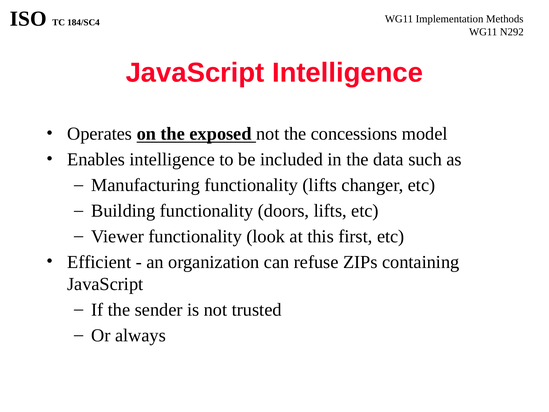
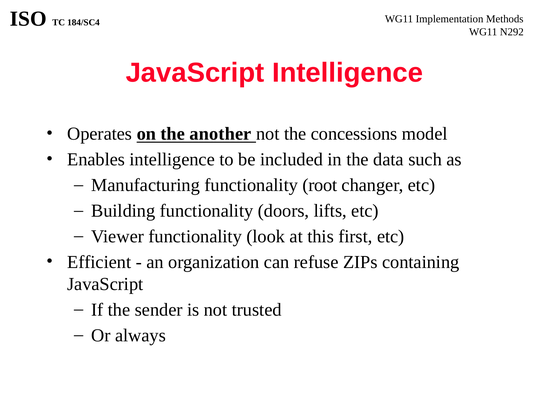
exposed: exposed -> another (220, 134)
functionality lifts: lifts -> root (320, 185)
